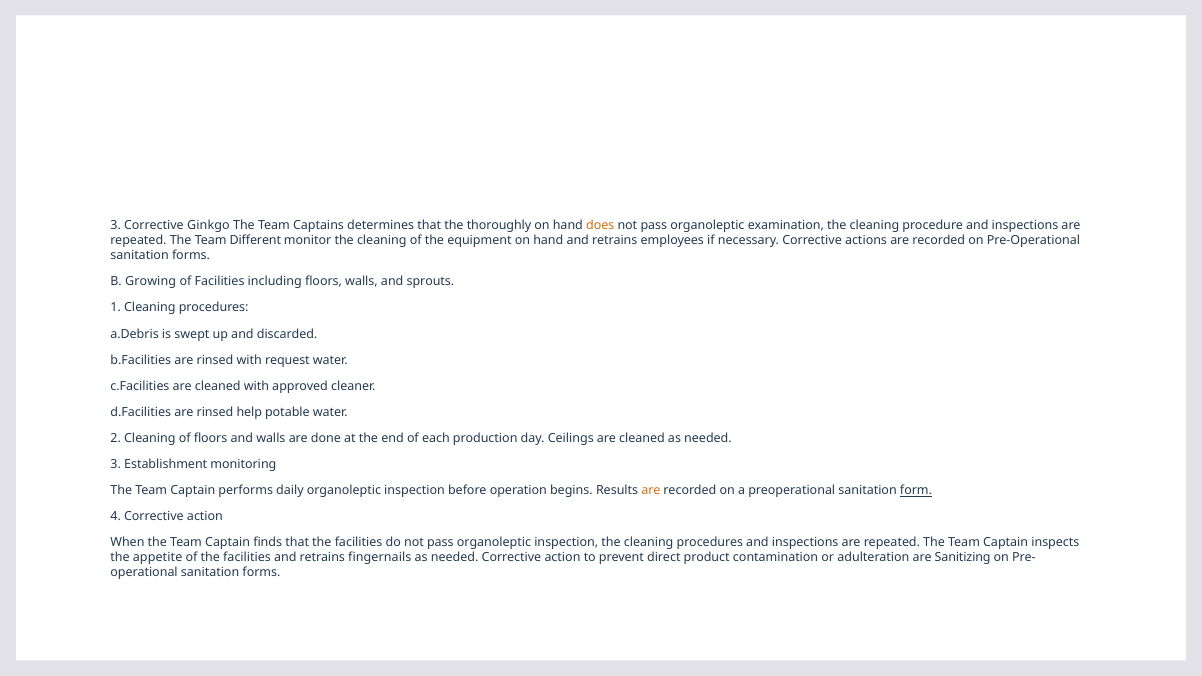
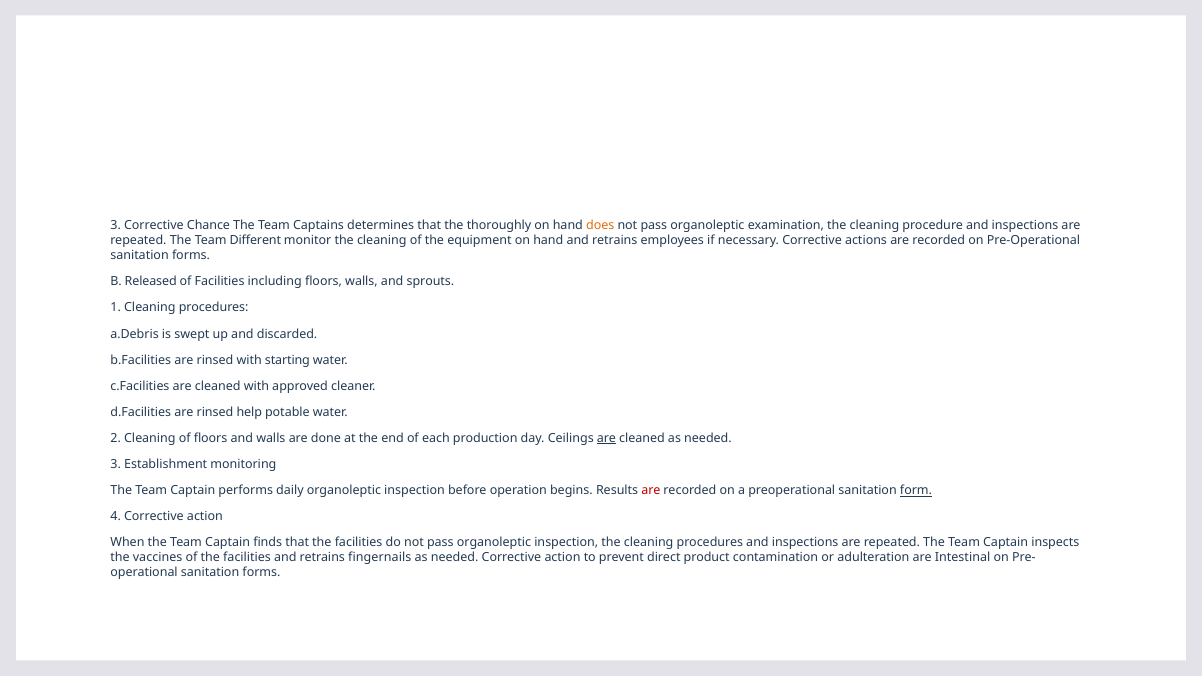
Ginkgo: Ginkgo -> Chance (208, 226)
Growing: Growing -> Released (151, 282)
request: request -> starting (287, 360)
are underline: none -> present (606, 438)
are colour: orange -> red (651, 491)
appetite: appetite -> vaccines (158, 558)
Sanitizing: Sanitizing -> Intestinal (963, 558)
